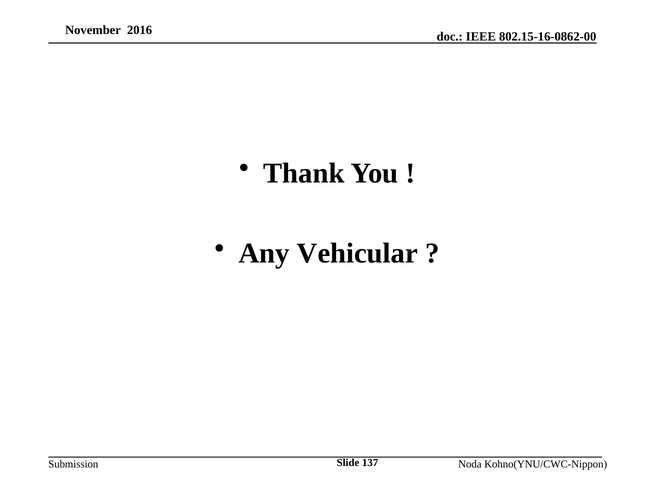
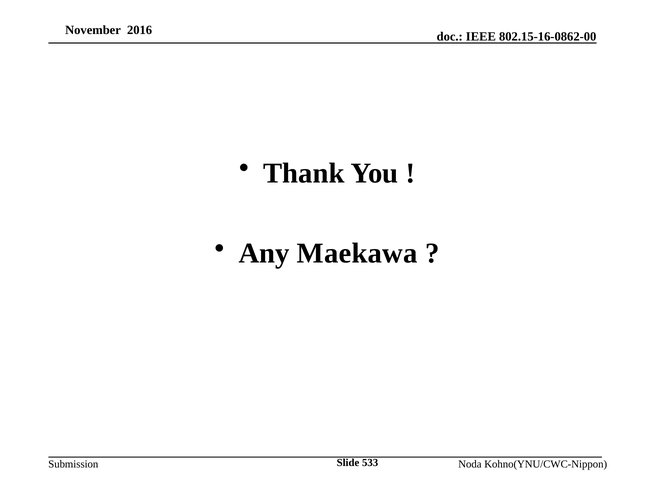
Vehicular: Vehicular -> Maekawa (357, 253)
137: 137 -> 533 (370, 462)
